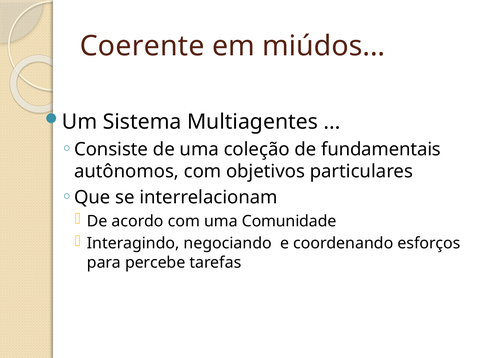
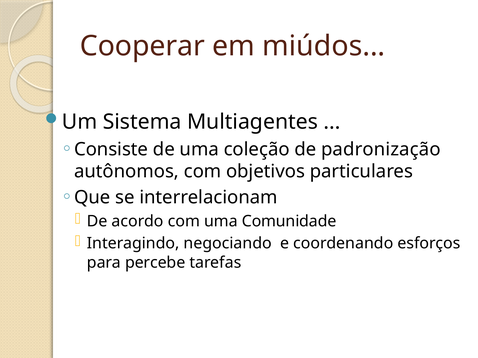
Coerente: Coerente -> Cooperar (142, 46)
fundamentais: fundamentais -> padronização (381, 149)
